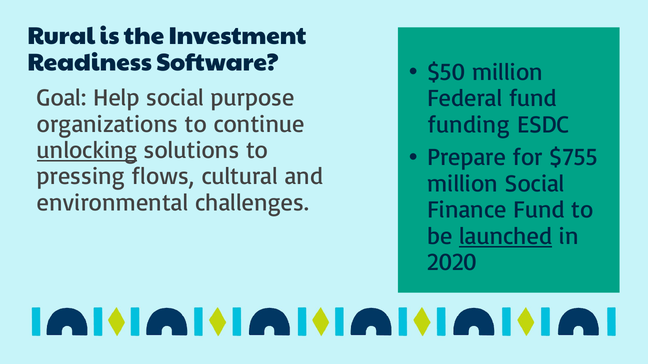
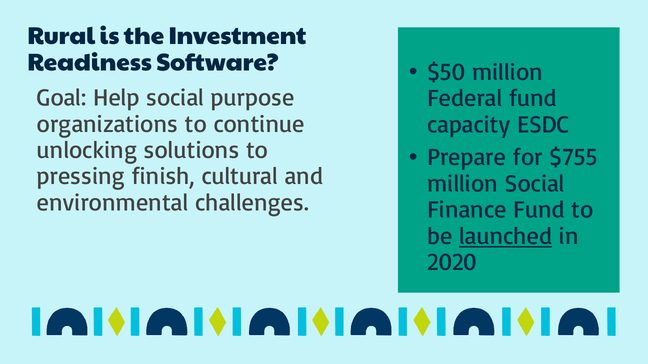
funding: funding -> capacity (469, 125)
unlocking underline: present -> none (87, 150)
flows: flows -> finish (163, 177)
